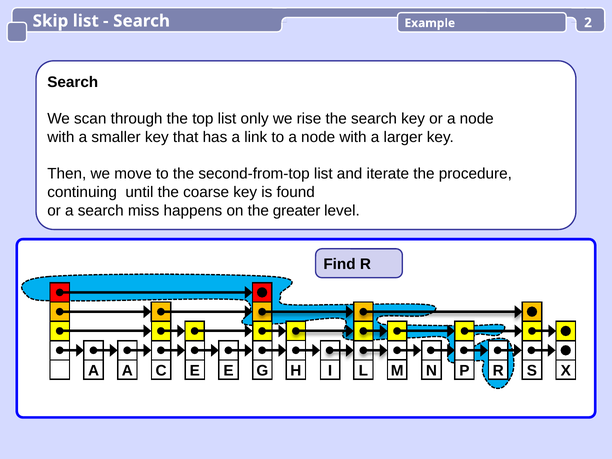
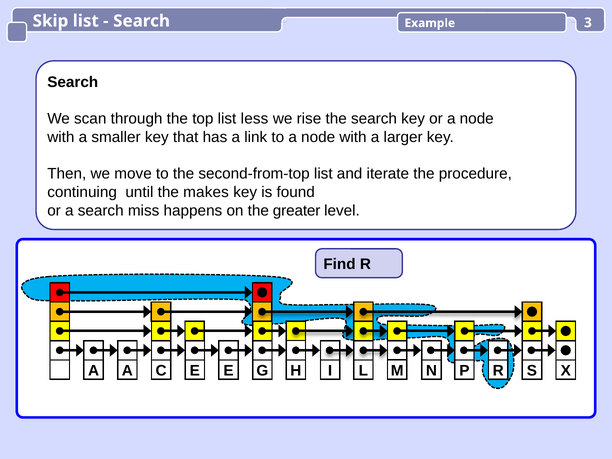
2: 2 -> 3 (588, 23)
only: only -> less (255, 119)
coarse: coarse -> makes (206, 192)
